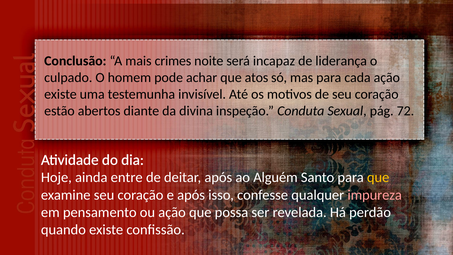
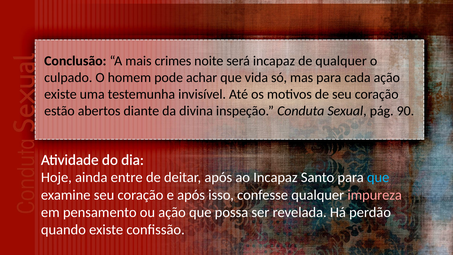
de liderança: liderança -> qualquer (341, 61)
atos: atos -> vida (256, 78)
72: 72 -> 90 (405, 111)
ao Alguém: Alguém -> Incapaz (275, 177)
que colour: yellow -> light blue (378, 177)
